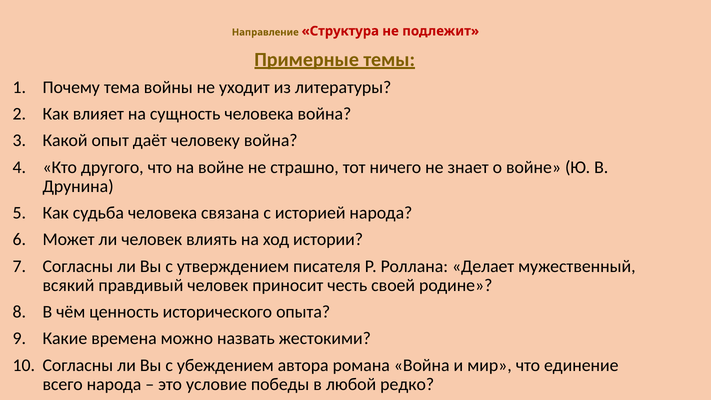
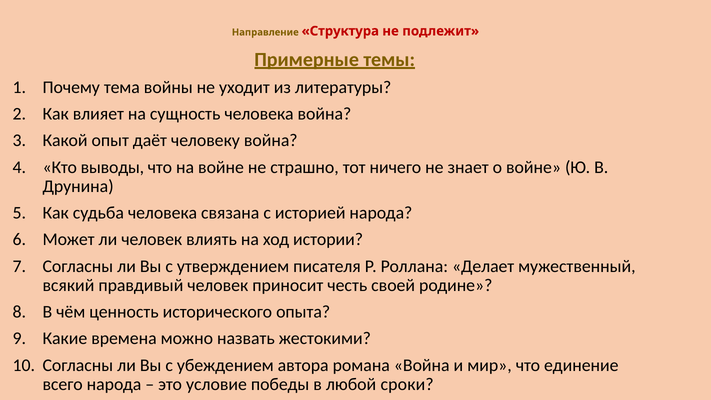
другого: другого -> выводы (112, 167)
редко: редко -> сроки (407, 384)
